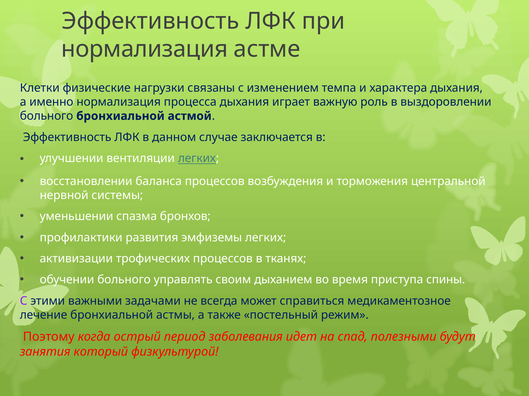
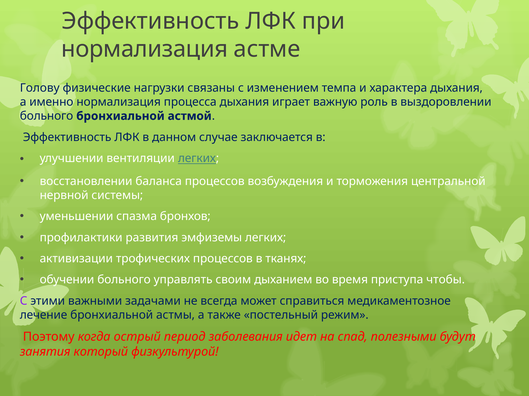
Клетки: Клетки -> Голову (40, 88)
спины: спины -> чтобы (446, 280)
